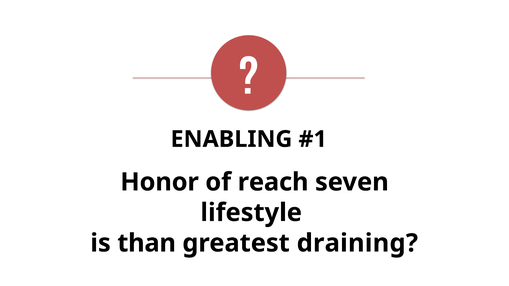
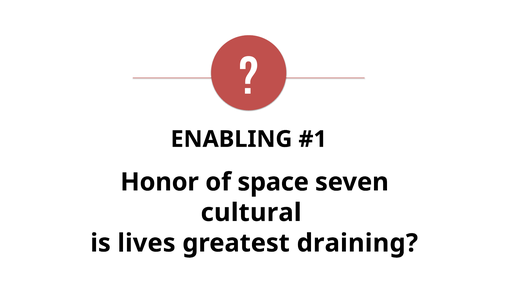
reach: reach -> space (273, 182)
lifestyle: lifestyle -> cultural (251, 213)
than: than -> lives (146, 243)
